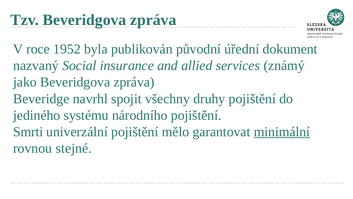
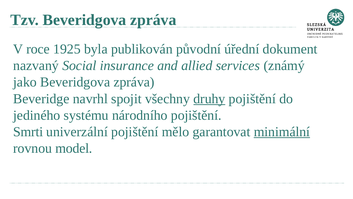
1952: 1952 -> 1925 (67, 49)
druhy underline: none -> present (209, 99)
stejné: stejné -> model (74, 148)
